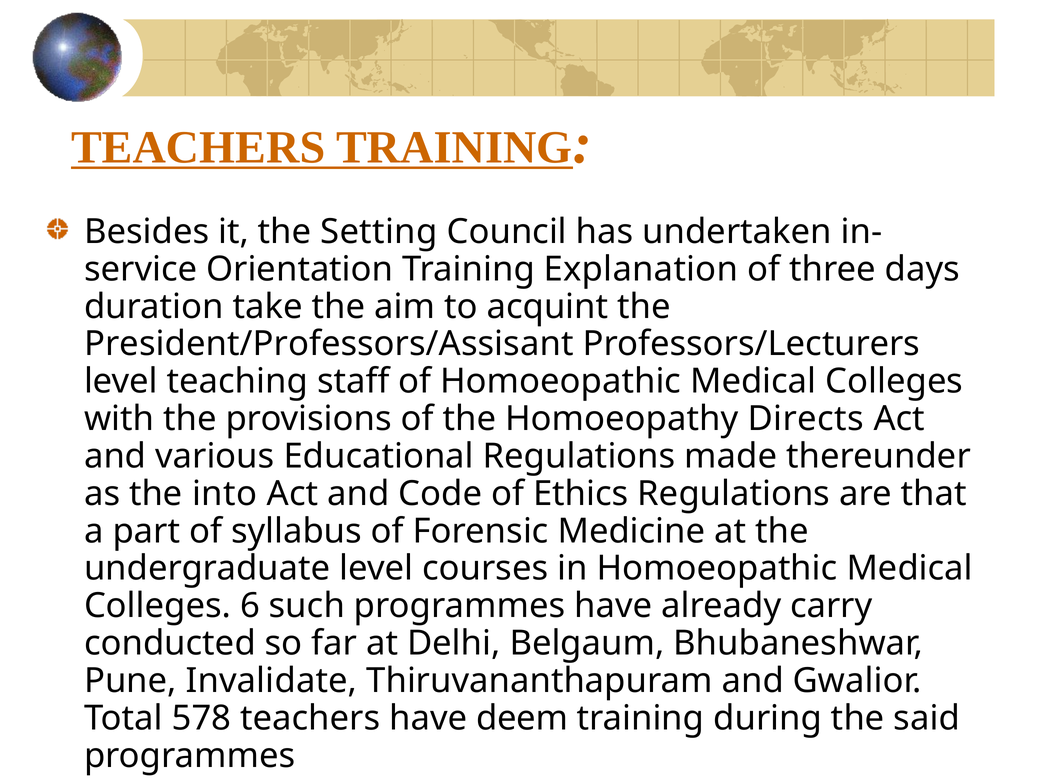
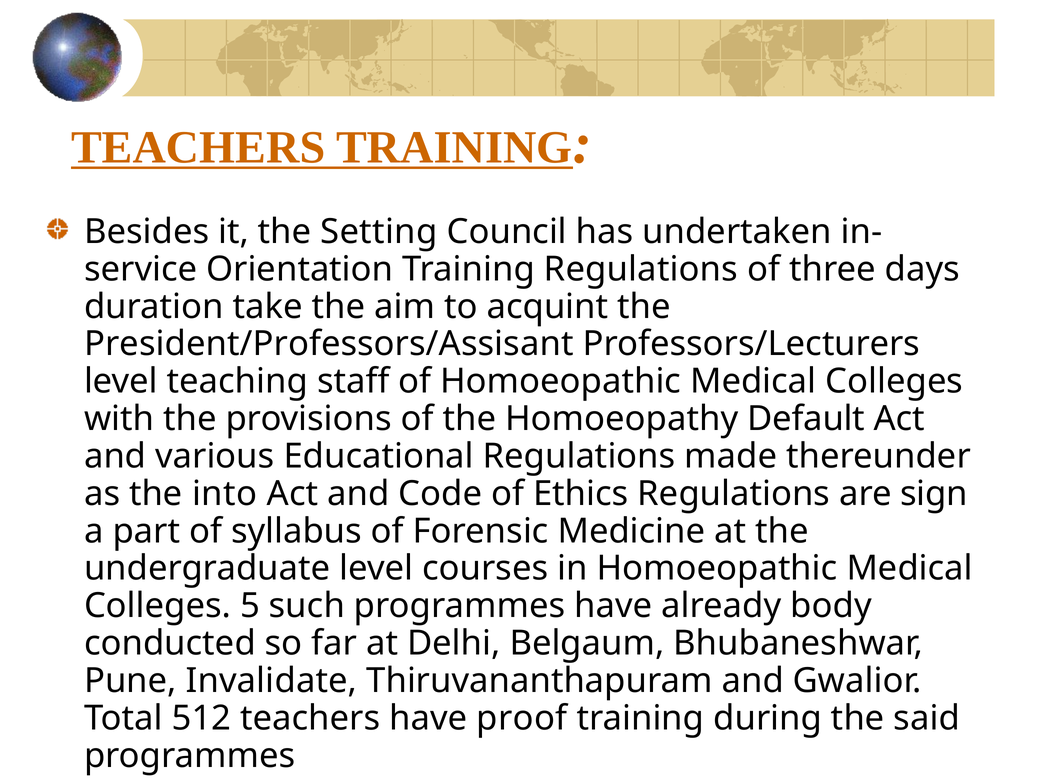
Training Explanation: Explanation -> Regulations (641, 269)
Directs: Directs -> Default (806, 419)
that: that -> sign (934, 494)
6: 6 -> 5 (250, 606)
carry: carry -> body (831, 606)
578: 578 -> 512 (202, 718)
deem: deem -> proof (522, 718)
